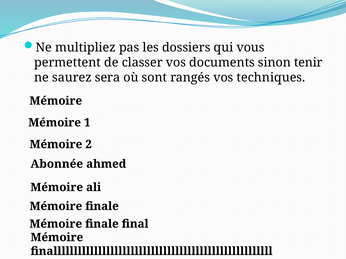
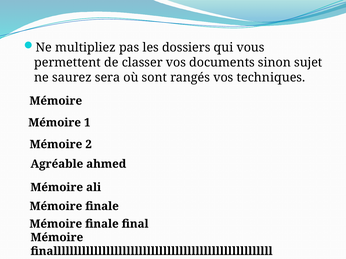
tenir: tenir -> sujet (308, 63)
Abonnée: Abonnée -> Agréable (57, 164)
